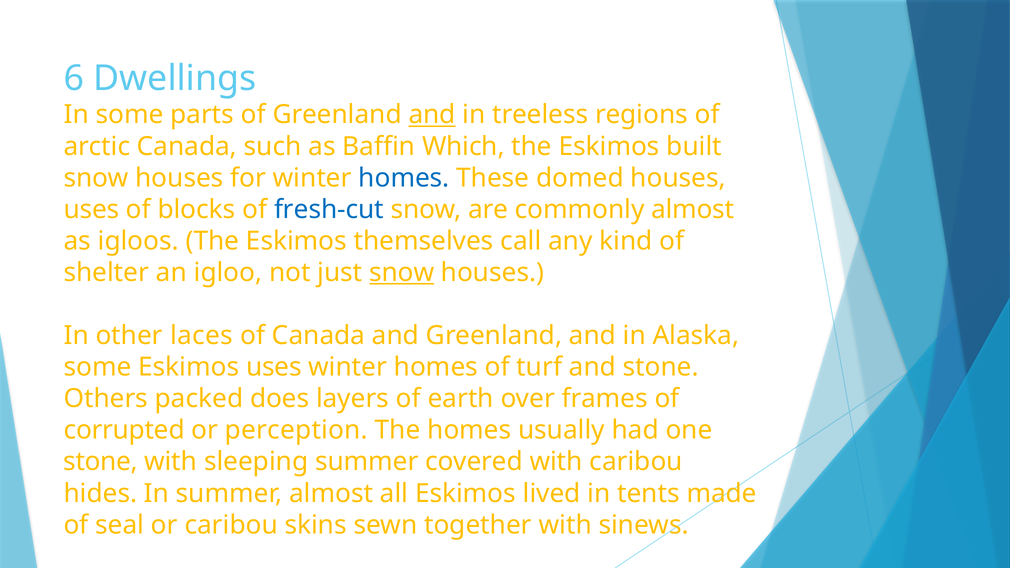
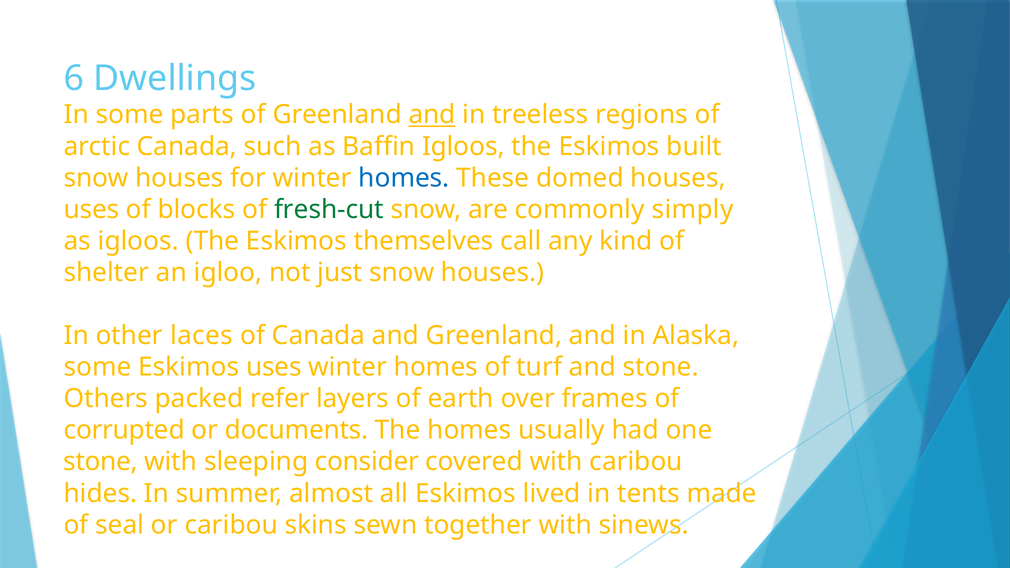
Baffin Which: Which -> Igloos (463, 146)
fresh-cut colour: blue -> green (329, 209)
commonly almost: almost -> simply (693, 209)
snow underline: present -> none (402, 273)
does: does -> refer (280, 399)
perception: perception -> documents (297, 430)
sleeping summer: summer -> consider (367, 462)
